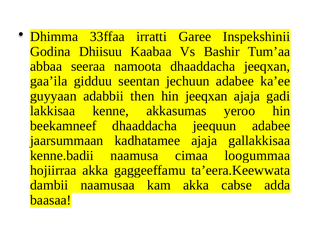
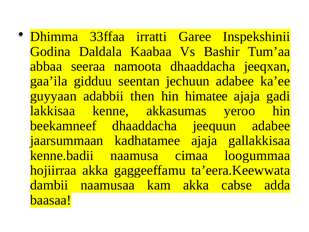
Dhiisuu: Dhiisuu -> Daldala (100, 51)
hin jeeqxan: jeeqxan -> himatee (207, 96)
